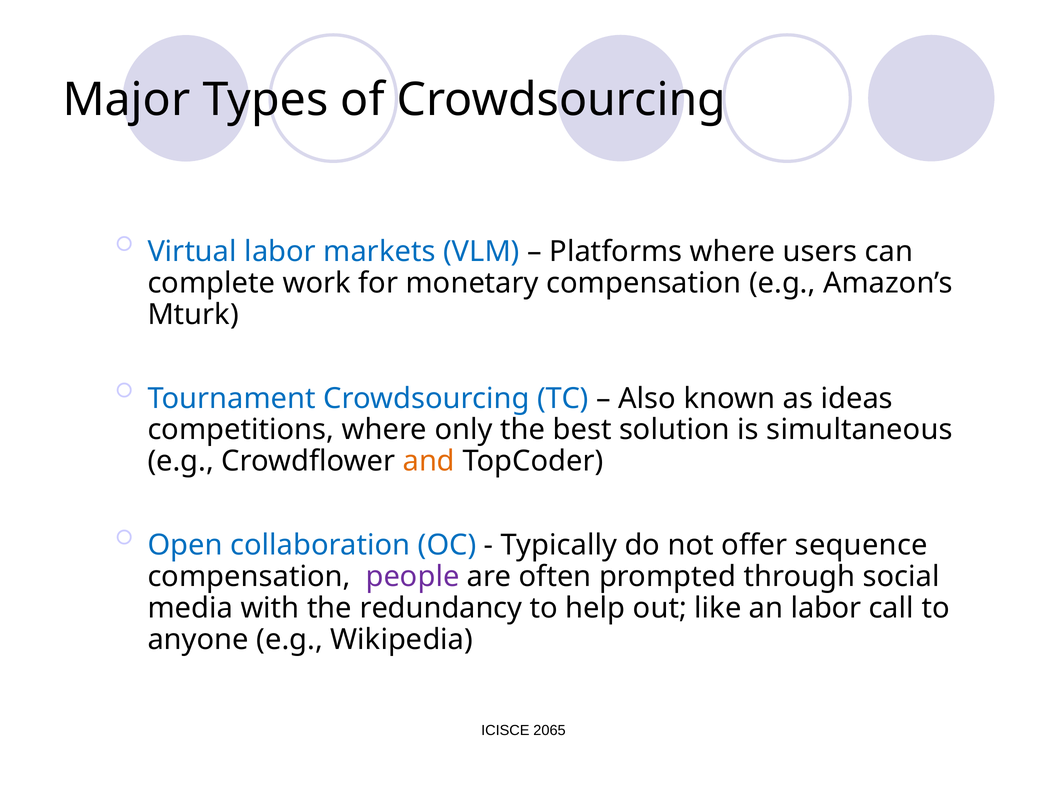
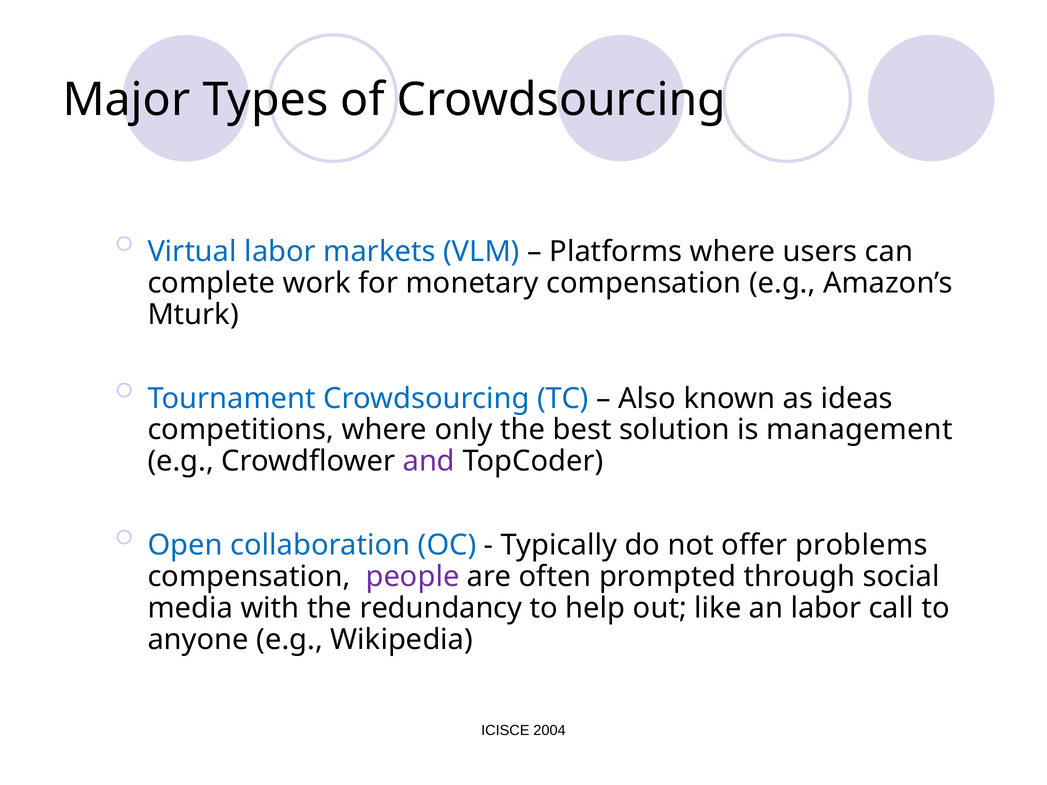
simultaneous: simultaneous -> management (860, 430)
and colour: orange -> purple (429, 461)
sequence: sequence -> problems (861, 545)
2065: 2065 -> 2004 (550, 731)
